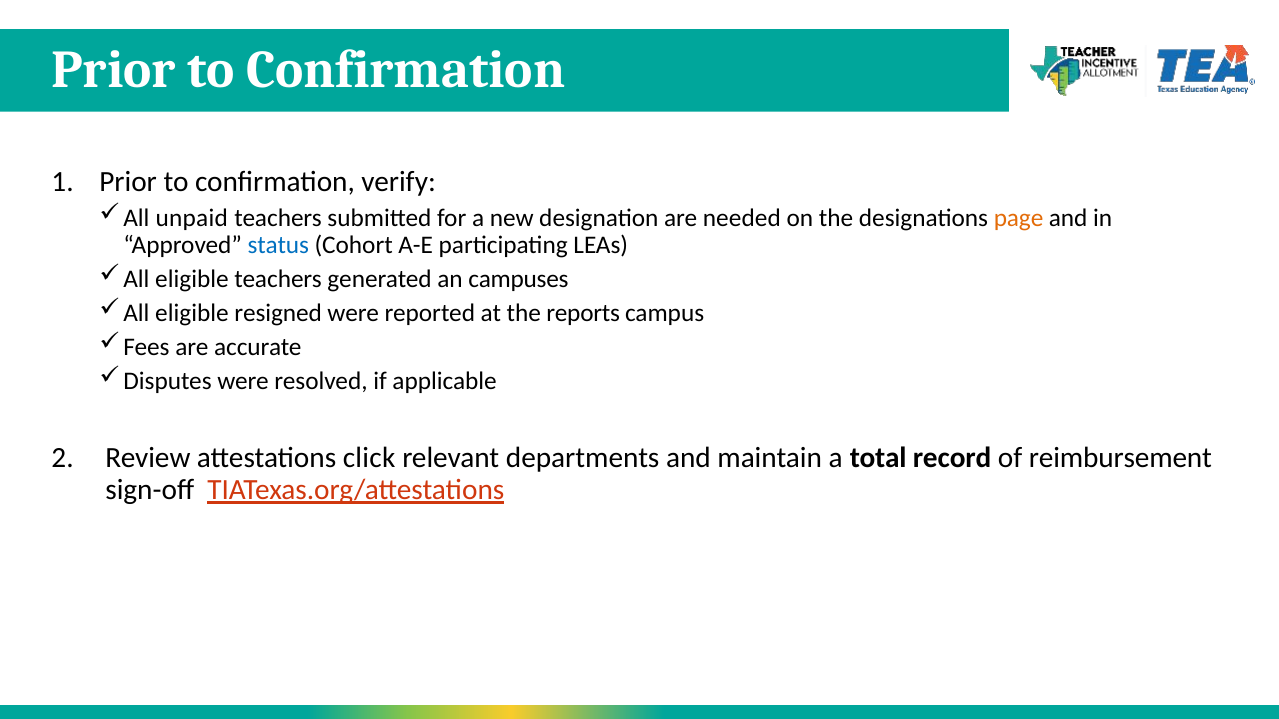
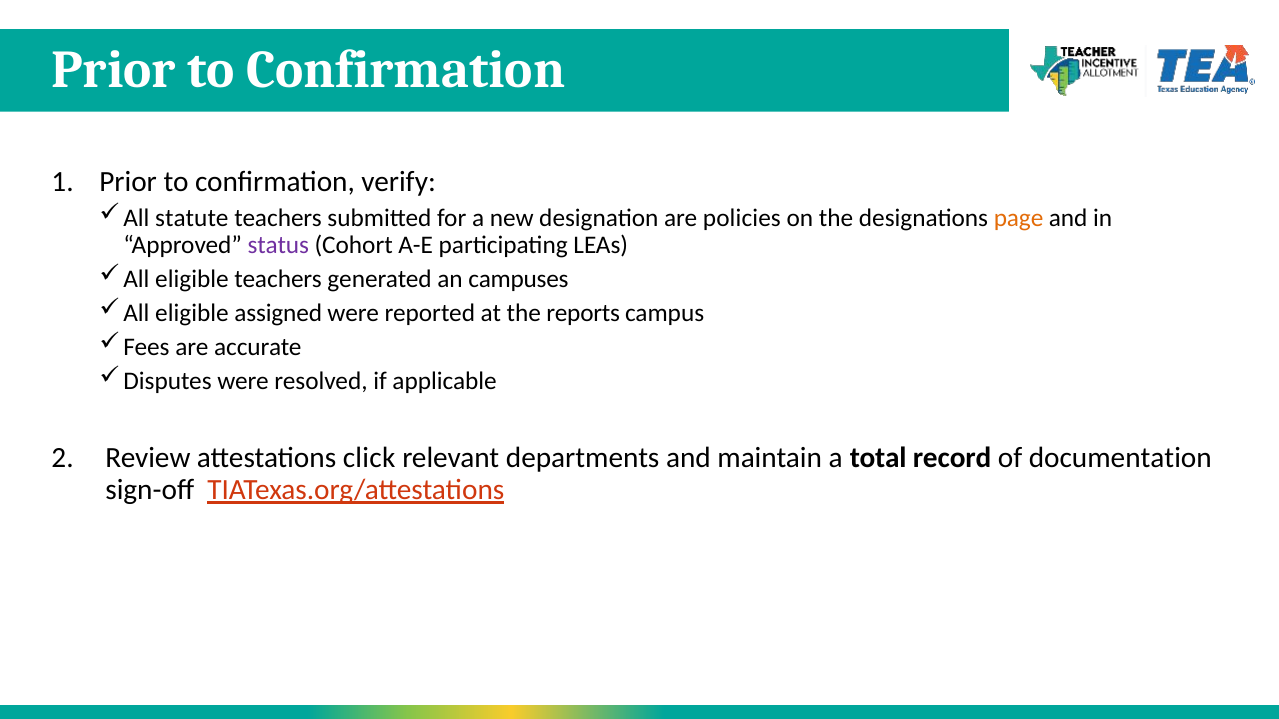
unpaid: unpaid -> statute (192, 218)
needed: needed -> policies (742, 218)
status colour: blue -> purple (278, 245)
resigned: resigned -> assigned (278, 313)
reimbursement: reimbursement -> documentation (1120, 458)
